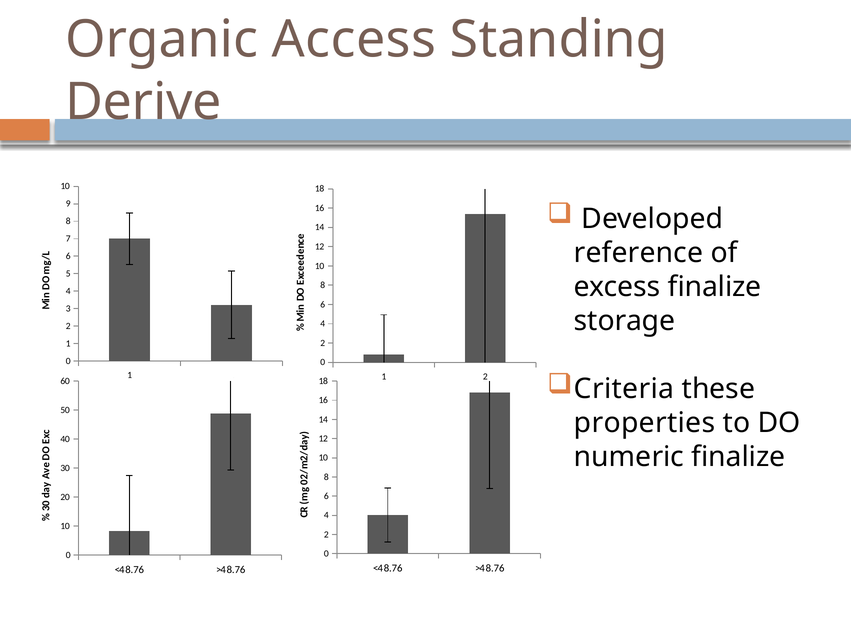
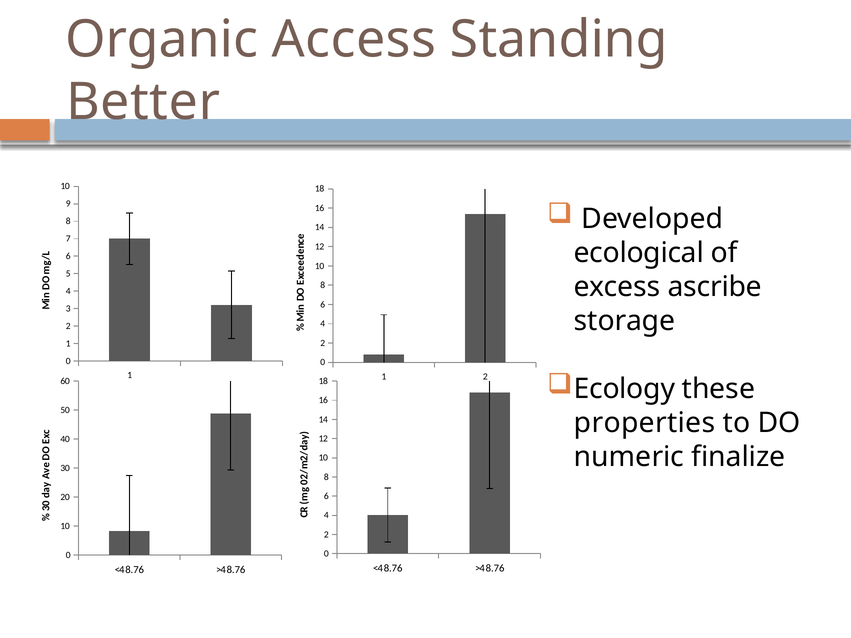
Derive: Derive -> Better (143, 102)
reference: reference -> ecological (639, 253)
excess finalize: finalize -> ascribe (715, 287)
Criteria: Criteria -> Ecology (624, 389)
